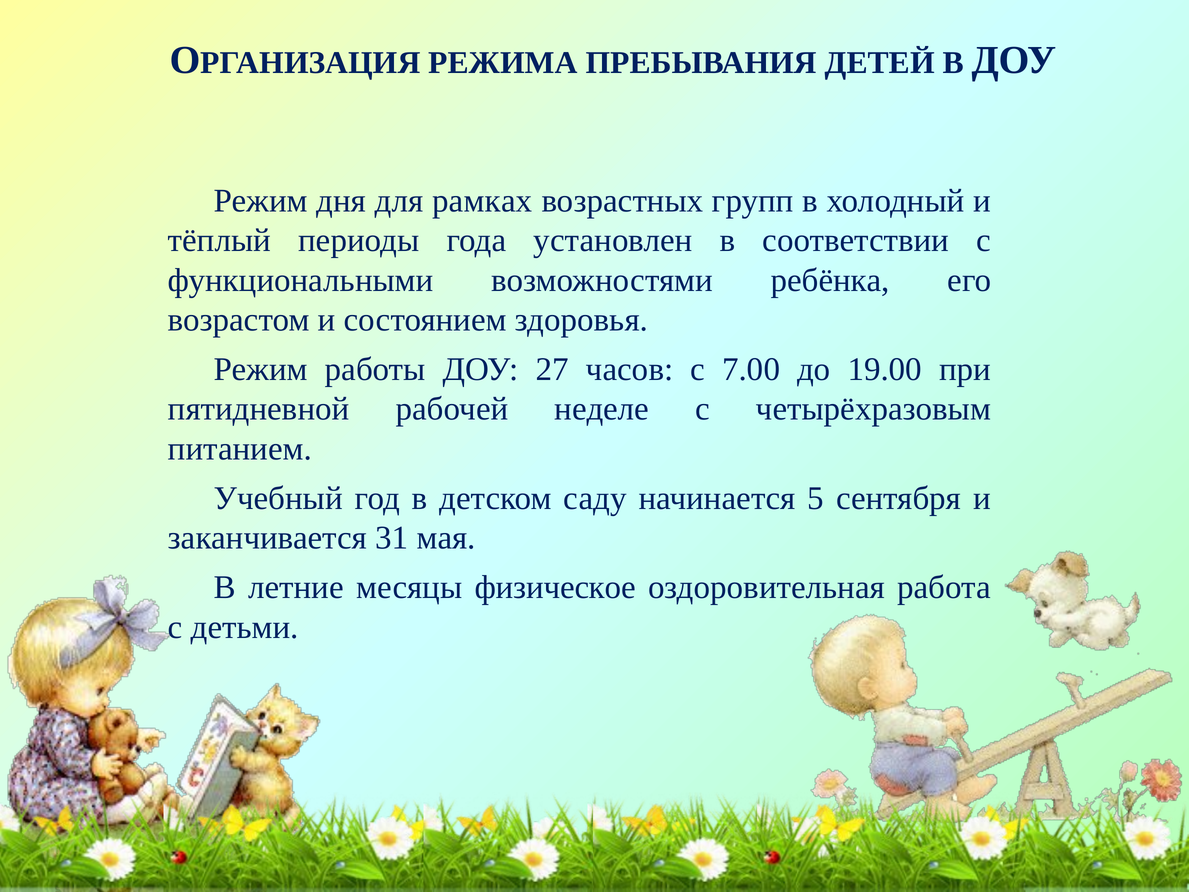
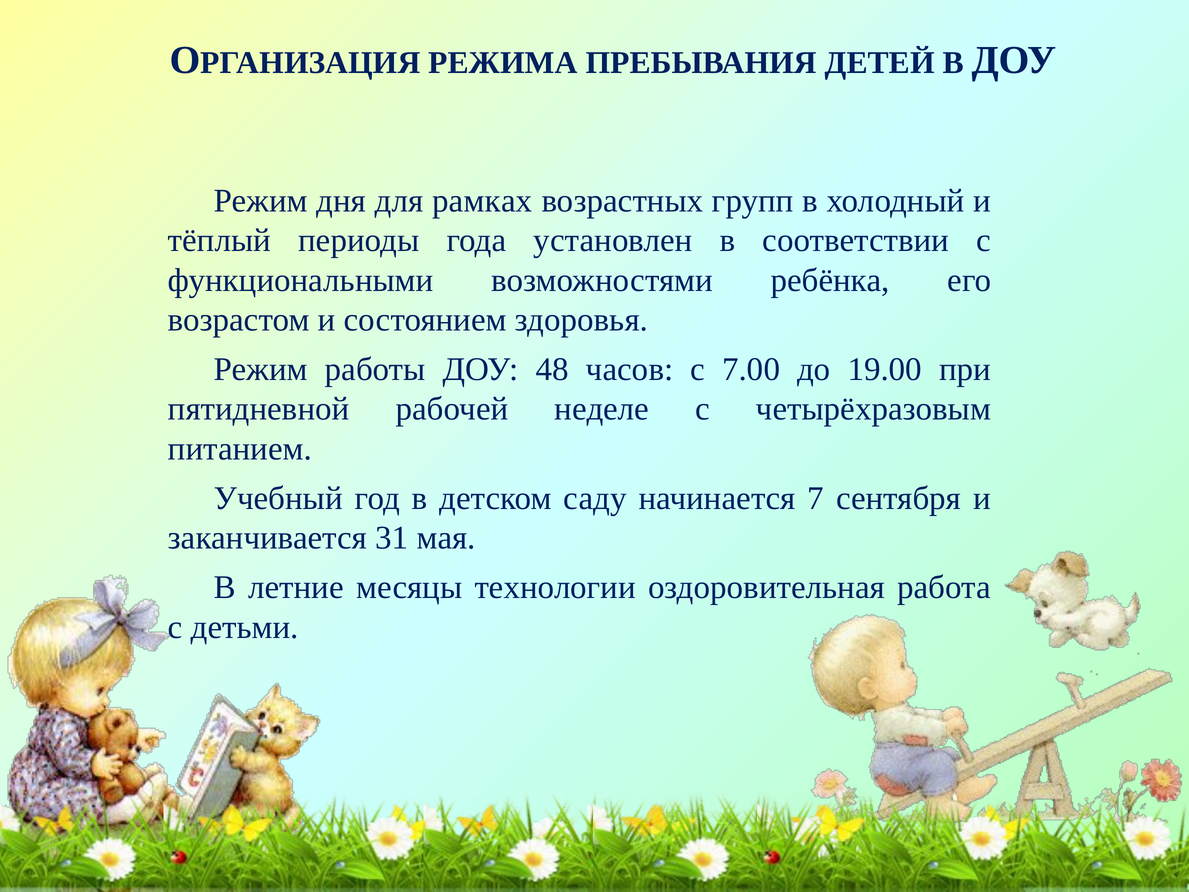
27: 27 -> 48 (552, 369)
5: 5 -> 7 (816, 498)
физическое: физическое -> технологии (555, 587)
